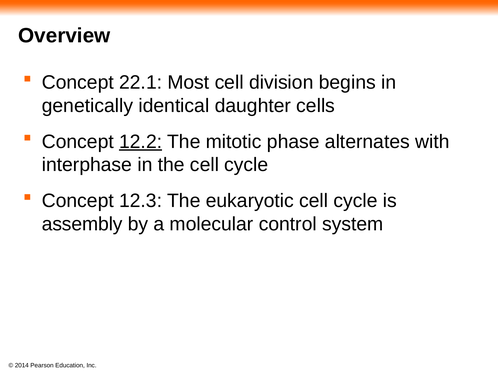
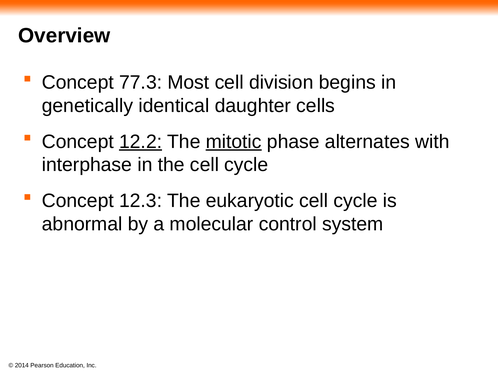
22.1: 22.1 -> 77.3 (141, 82)
mitotic underline: none -> present (234, 141)
assembly: assembly -> abnormal (82, 224)
